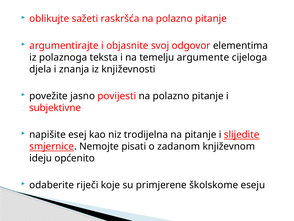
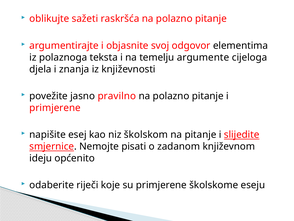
povijesti: povijesti -> pravilno (117, 96)
subjektivne: subjektivne -> primjerene (55, 108)
trodijelna: trodijelna -> školskom (146, 134)
